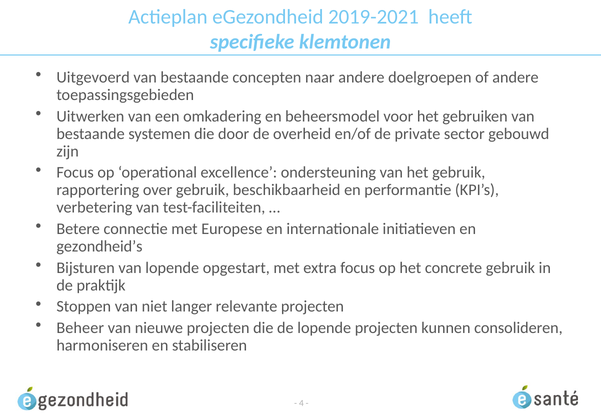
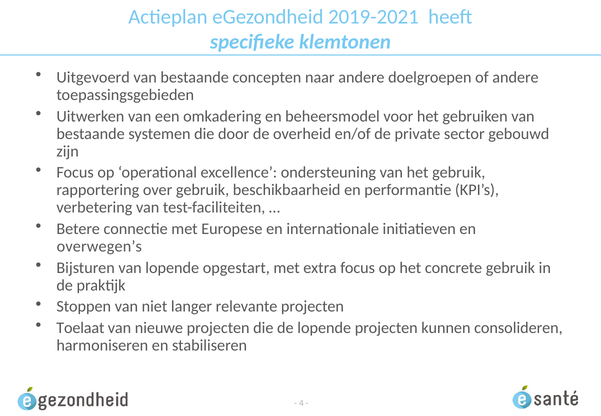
gezondheid’s: gezondheid’s -> overwegen’s (99, 246)
Beheer: Beheer -> Toelaat (80, 328)
